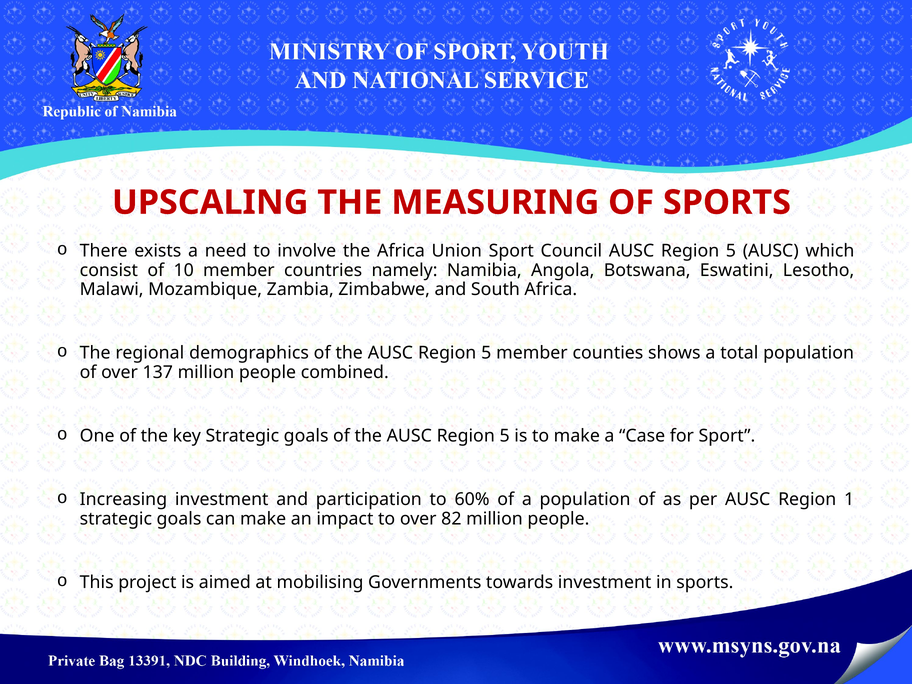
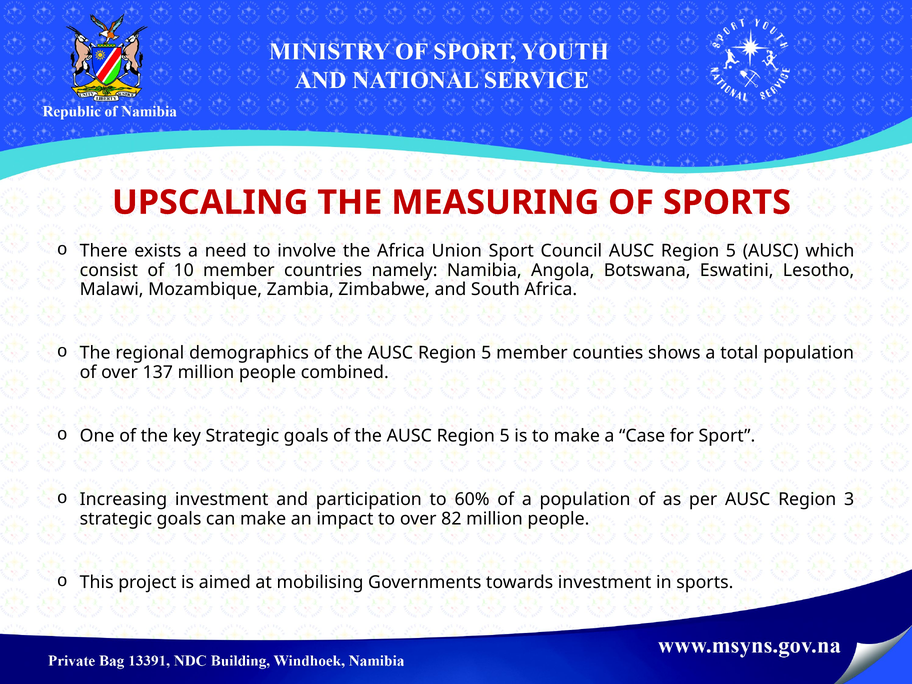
1: 1 -> 3 (849, 499)
